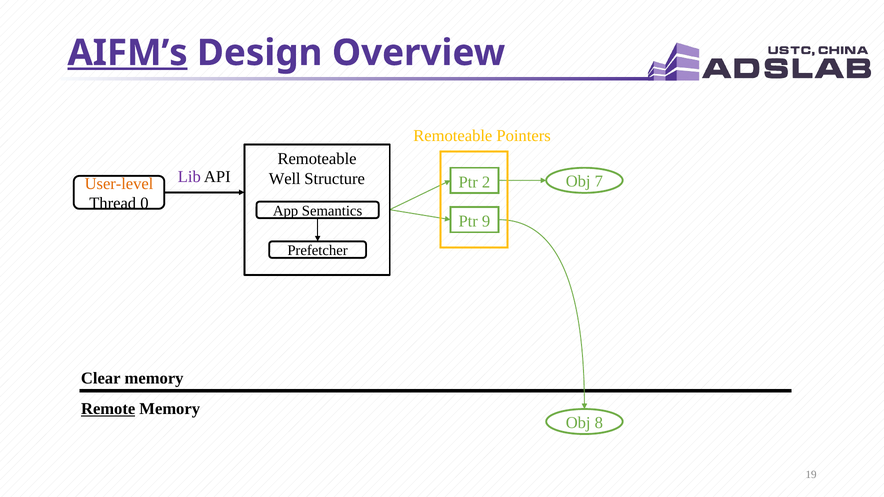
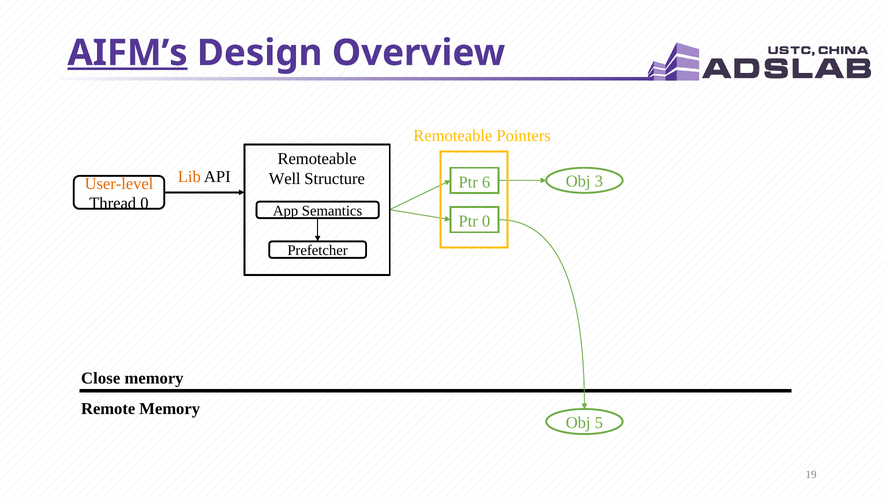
Lib colour: purple -> orange (189, 177)
2: 2 -> 6 (486, 182)
7: 7 -> 3 (599, 182)
Ptr 9: 9 -> 0 (486, 222)
Clear: Clear -> Close (101, 378)
Remote underline: present -> none (108, 409)
8: 8 -> 5 (599, 423)
